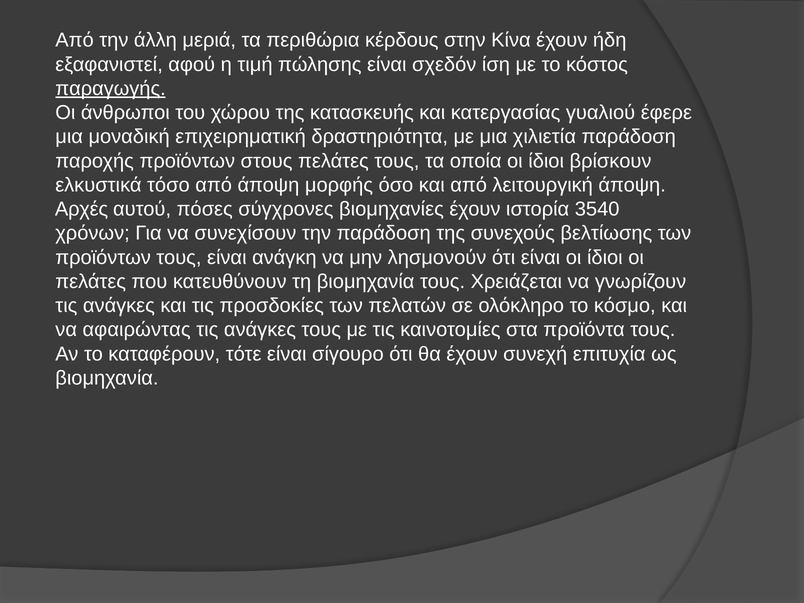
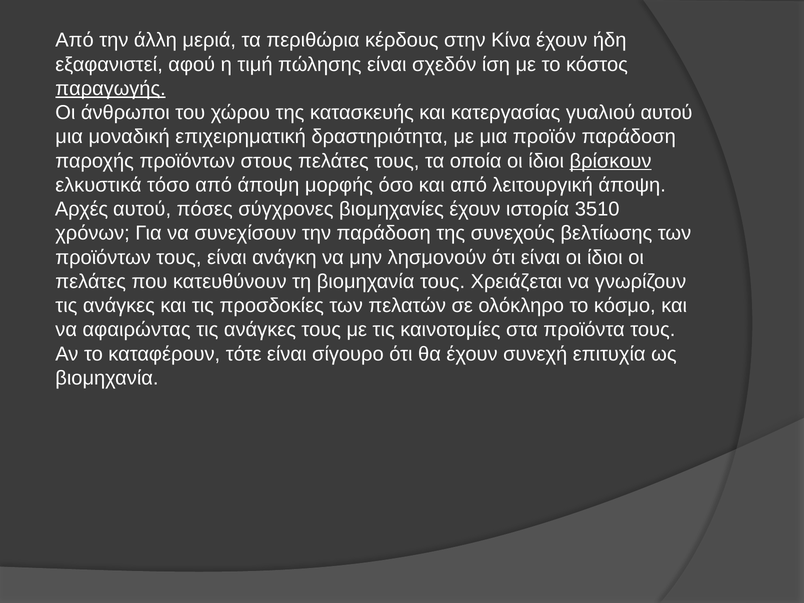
γυαλιού έφερε: έφερε -> αυτού (666, 113)
χιλιετία: χιλιετία -> προϊόν (544, 137)
βρίσκουν underline: none -> present (611, 161)
3540: 3540 -> 3510 (597, 209)
